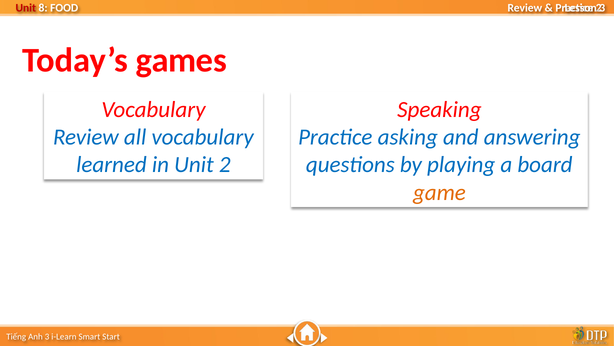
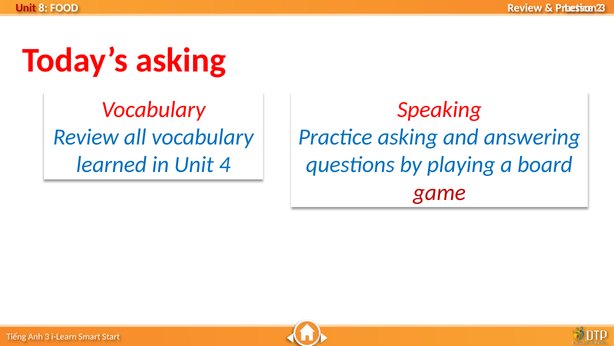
Today’s games: games -> asking (181, 60)
Unit 2: 2 -> 4 (225, 165)
game colour: orange -> red (439, 192)
